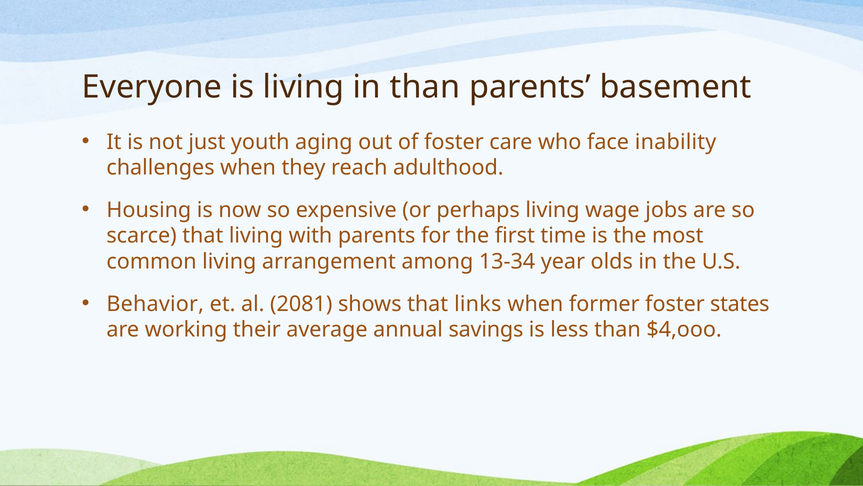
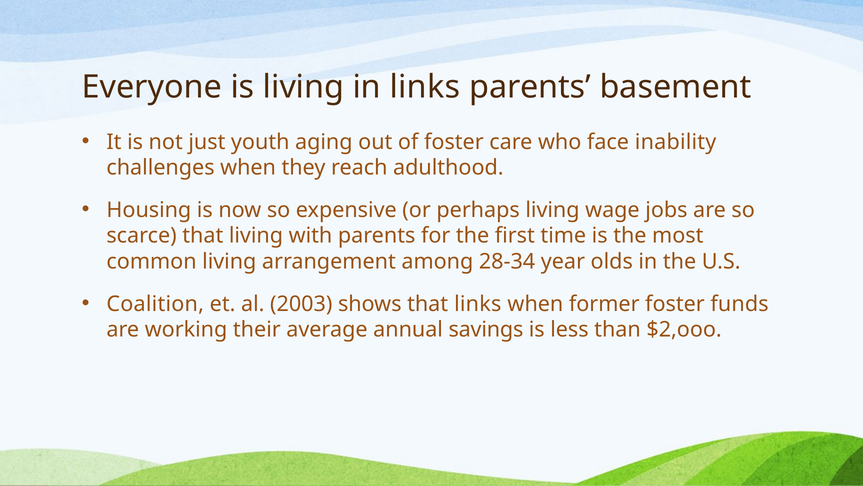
in than: than -> links (425, 87)
13-34: 13-34 -> 28-34 (507, 261)
Behavior: Behavior -> Coalition (155, 304)
2081: 2081 -> 2003 (301, 304)
states: states -> funds (740, 304)
$4,ooo: $4,ooo -> $2,ooo (684, 329)
